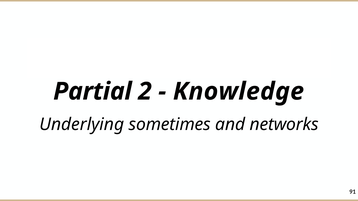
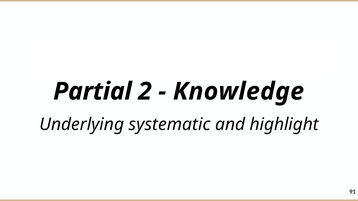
sometimes: sometimes -> systematic (170, 125)
networks: networks -> highlight (284, 125)
